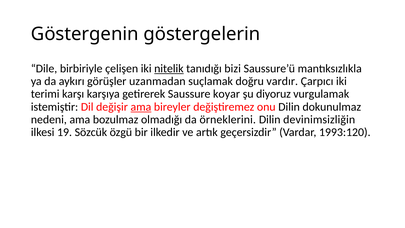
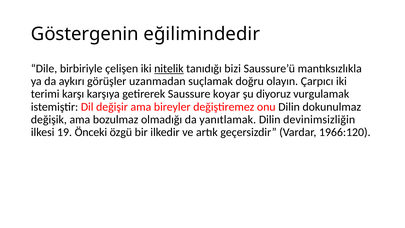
göstergelerin: göstergelerin -> eğilimindedir (202, 34)
vardır: vardır -> olayın (282, 81)
ama underline: present -> none (141, 107)
nedeni: nedeni -> değişik (49, 120)
örneklerini: örneklerini -> yanıtlamak (228, 120)
Sözcük: Sözcük -> Önceki (91, 132)
1993:120: 1993:120 -> 1966:120 (345, 132)
